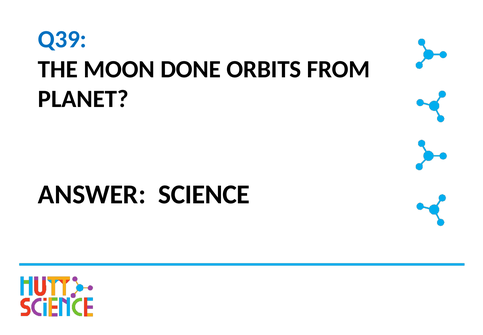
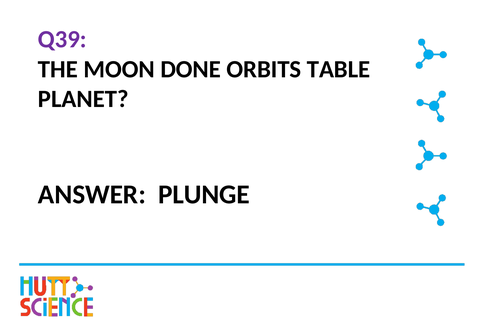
Q39 colour: blue -> purple (62, 39)
FROM: FROM -> TABLE (339, 69)
SCIENCE: SCIENCE -> PLUNGE (204, 194)
